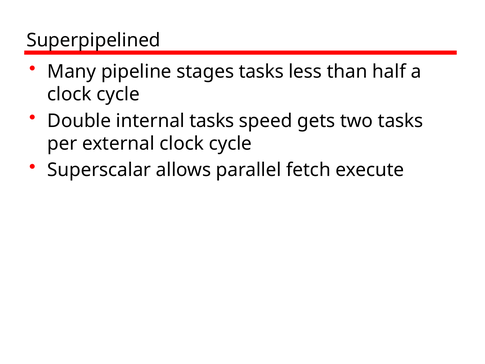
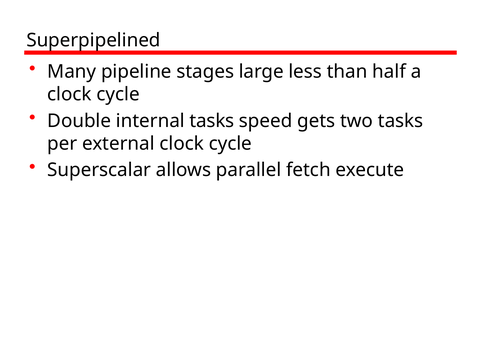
stages tasks: tasks -> large (261, 72)
